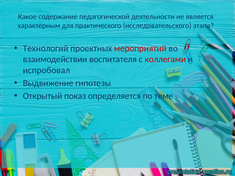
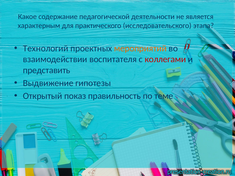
мероприятий colour: red -> orange (140, 48)
испробовал: испробовал -> представить (47, 70)
определяется: определяется -> правильность (114, 96)
